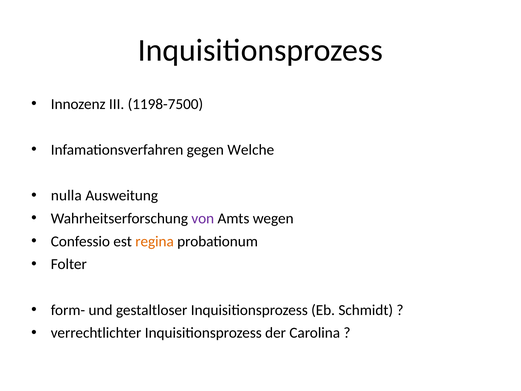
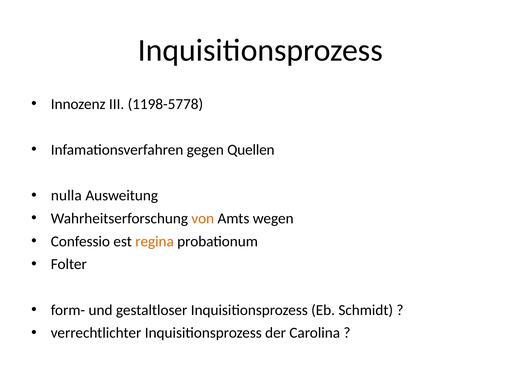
1198-7500: 1198-7500 -> 1198-5778 (165, 104)
Welche: Welche -> Quellen (251, 150)
von colour: purple -> orange (203, 218)
